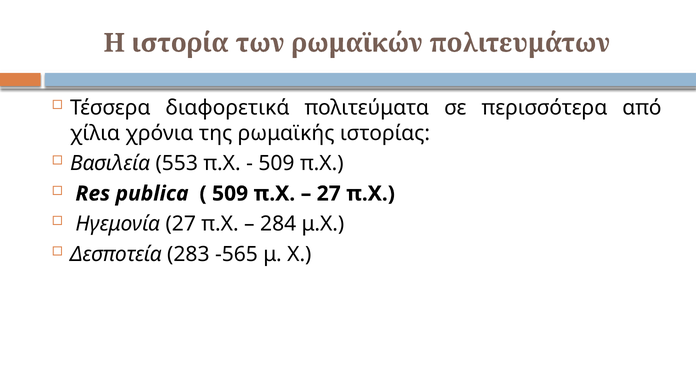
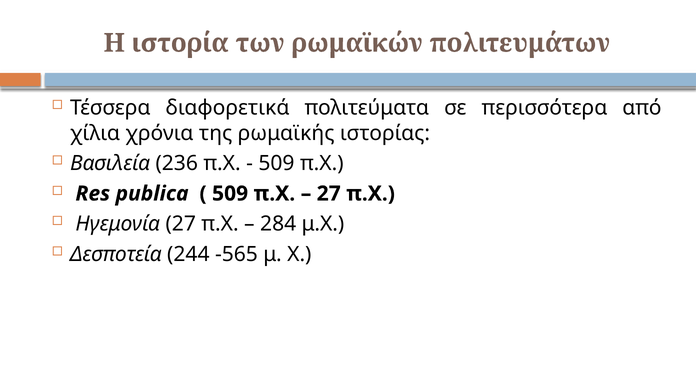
553: 553 -> 236 (177, 164)
283: 283 -> 244 (188, 254)
